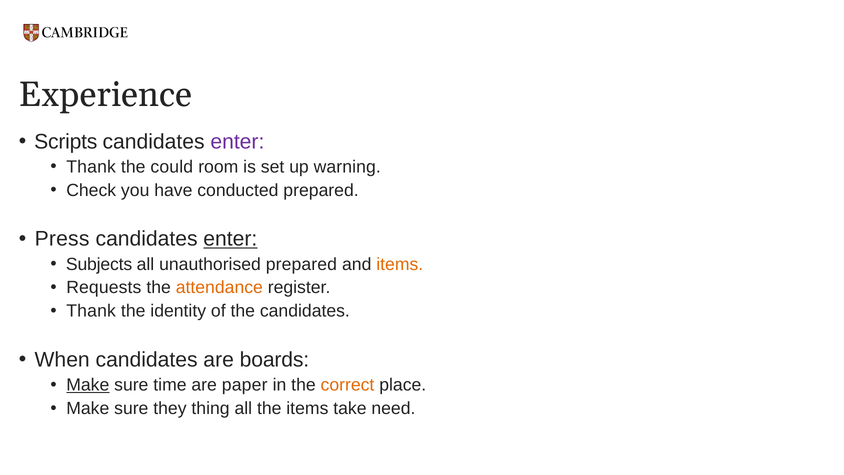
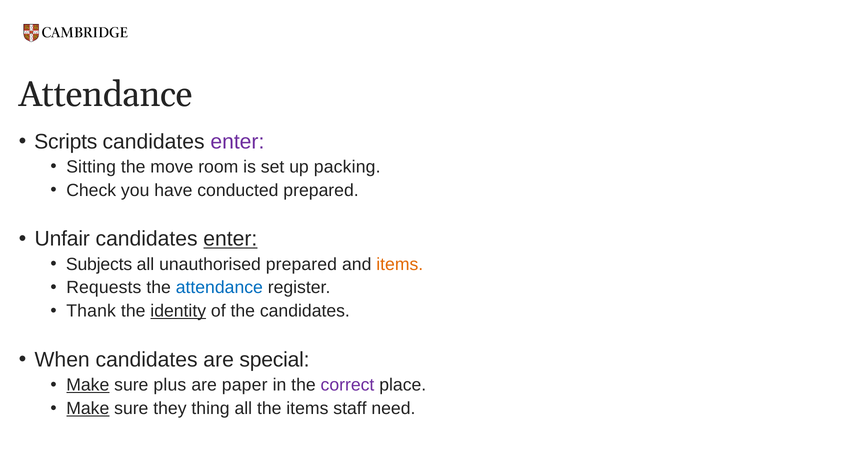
Experience: Experience -> Attendance (106, 94)
Thank: Thank -> Sitting (91, 167)
could: could -> move (172, 167)
warning: warning -> packing (347, 167)
Press: Press -> Unfair (62, 239)
attendance colour: orange -> blue (219, 288)
identity underline: none -> present (178, 311)
boards: boards -> special (274, 360)
time: time -> plus (170, 385)
correct colour: orange -> purple (347, 385)
Make underline: none -> present (88, 408)
take: take -> staff (350, 408)
